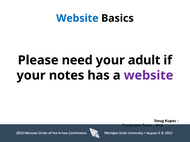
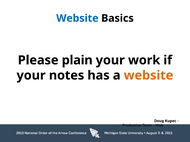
need: need -> plain (77, 60)
adult: adult -> work (144, 60)
website colour: purple -> orange (149, 76)
